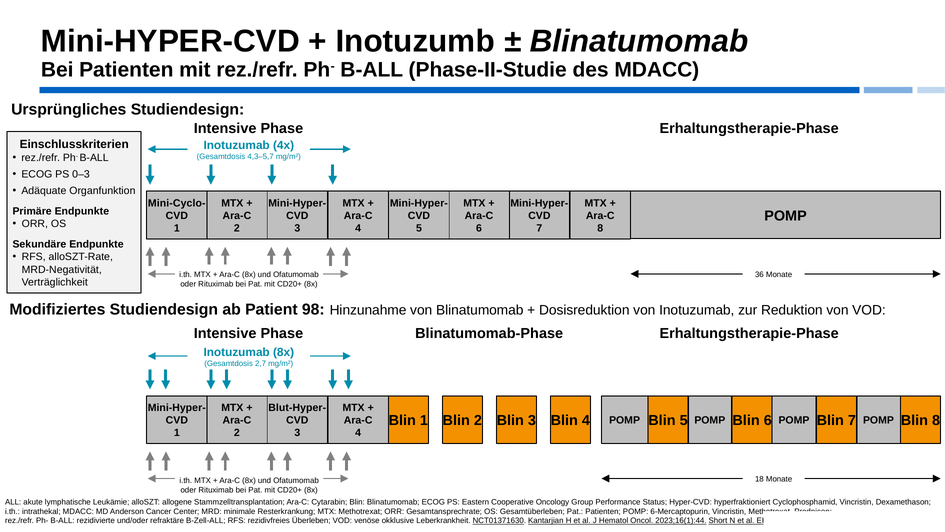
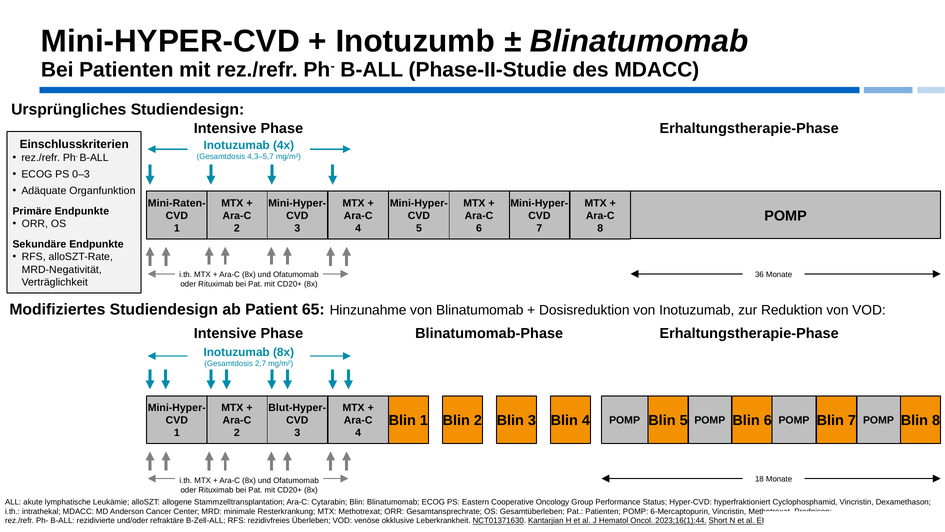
Mini-Cyclo-: Mini-Cyclo- -> Mini-Raten- (177, 203)
98: 98 -> 65 (313, 309)
